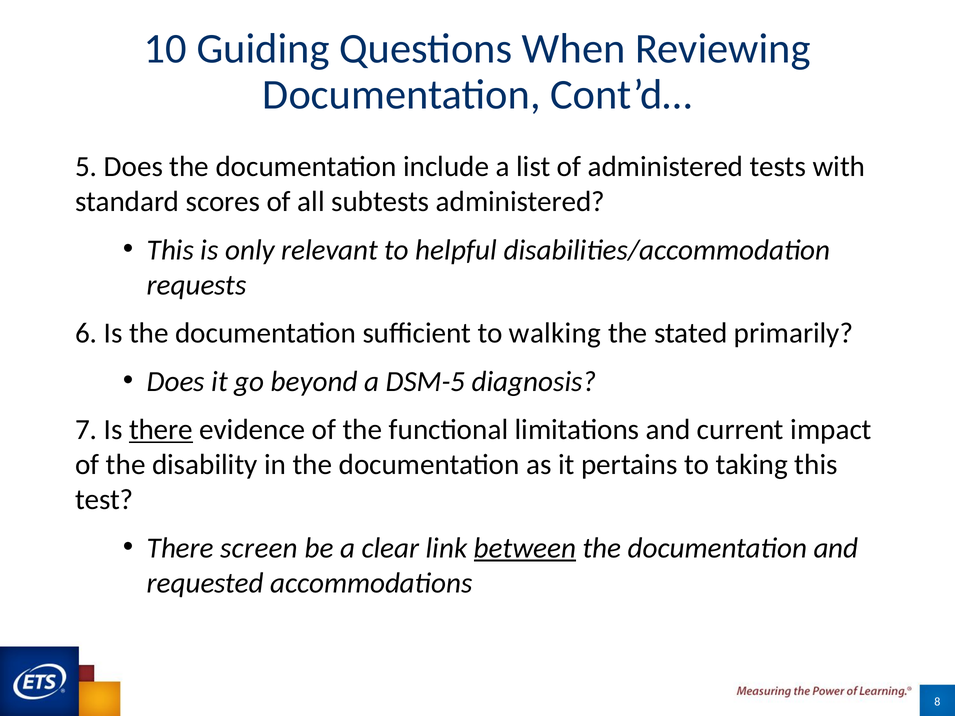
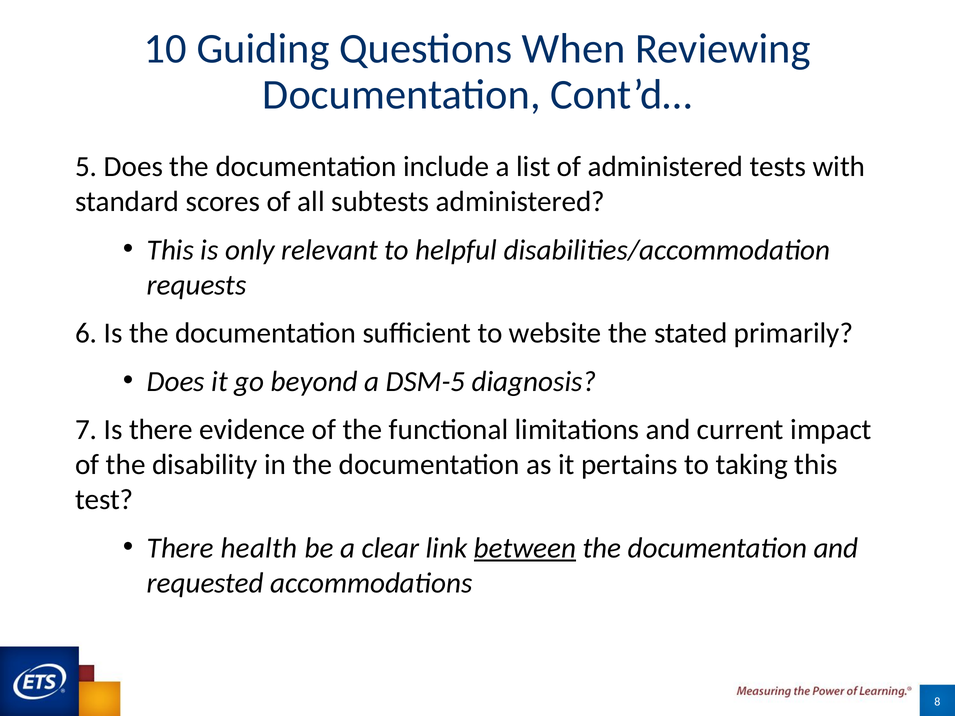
walking: walking -> website (555, 333)
there underline: present -> none (161, 430)
screen: screen -> health (259, 548)
